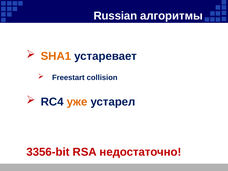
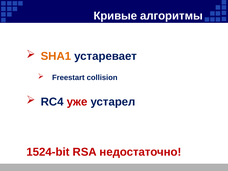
Russian: Russian -> Кривые (115, 16)
уже colour: orange -> red (77, 102)
3356-bit: 3356-bit -> 1524-bit (48, 152)
